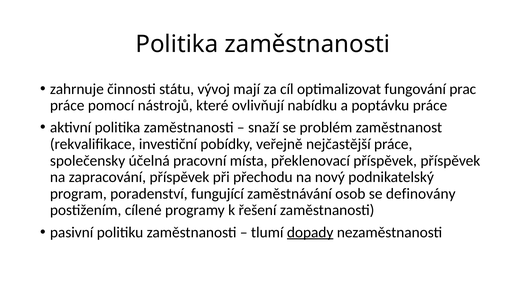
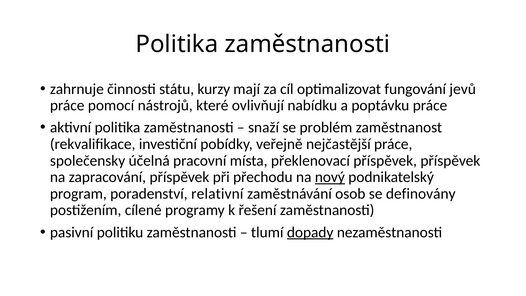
vývoj: vývoj -> kurzy (214, 89)
prac: prac -> jevů (463, 89)
nový underline: none -> present (330, 177)
fungující: fungující -> relativní (217, 194)
